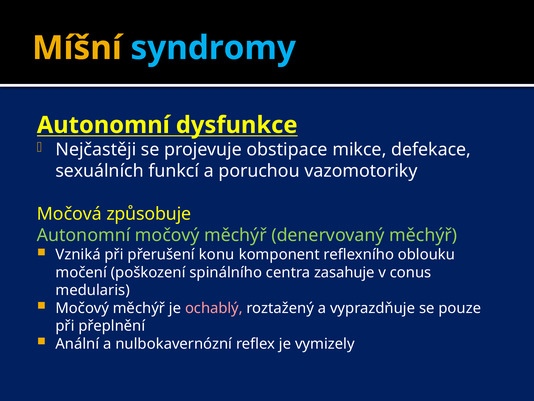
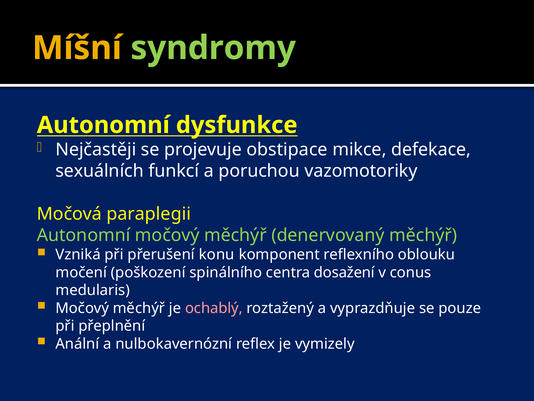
syndromy colour: light blue -> light green (213, 48)
způsobuje: způsobuje -> paraplegii (149, 214)
zasahuje: zasahuje -> dosažení (344, 272)
